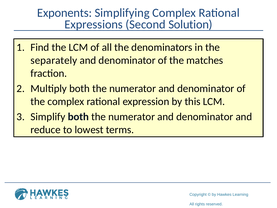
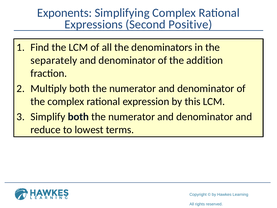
Solution: Solution -> Positive (190, 24)
matches: matches -> addition (205, 60)
